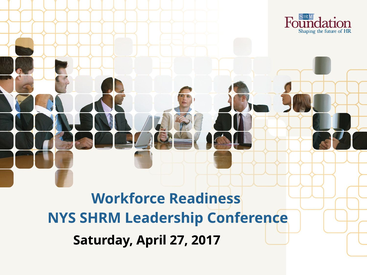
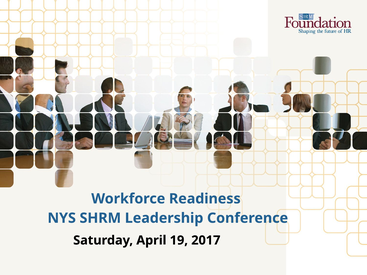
27: 27 -> 19 (179, 241)
